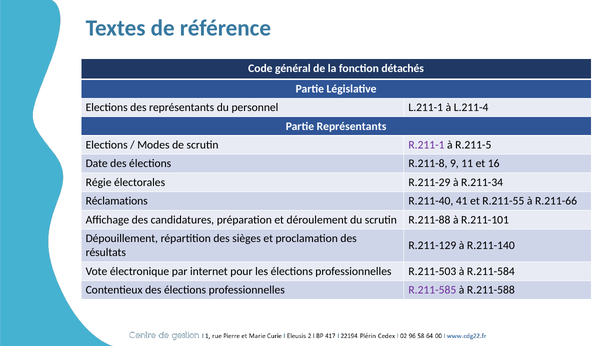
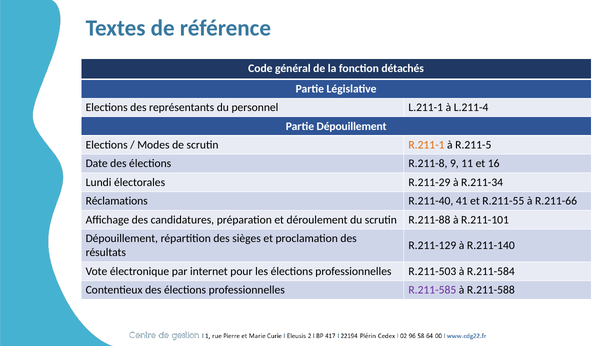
Partie Représentants: Représentants -> Dépouillement (352, 126)
R.211-1 colour: purple -> orange (427, 145)
Régie: Régie -> Lundi (99, 183)
